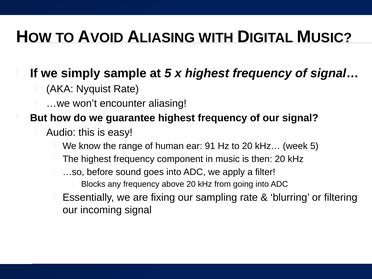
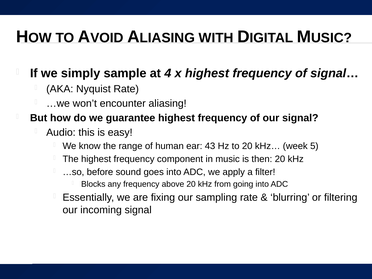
at 5: 5 -> 4 (168, 73)
91: 91 -> 43 (210, 146)
